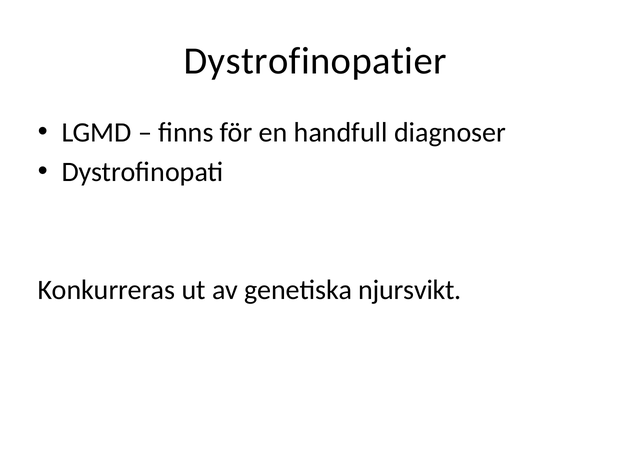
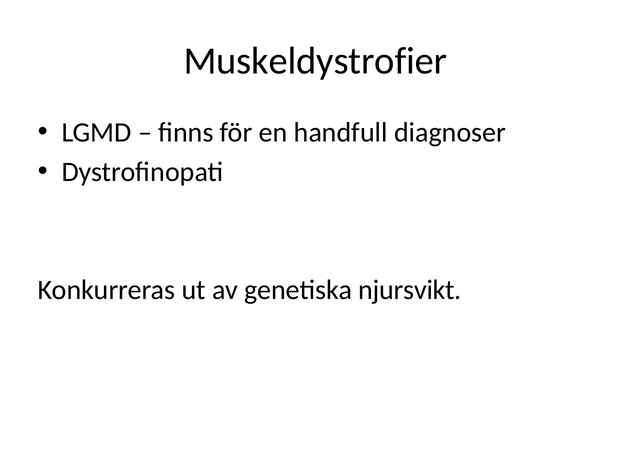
Dystrofinopatier: Dystrofinopatier -> Muskeldystrofier (315, 61)
